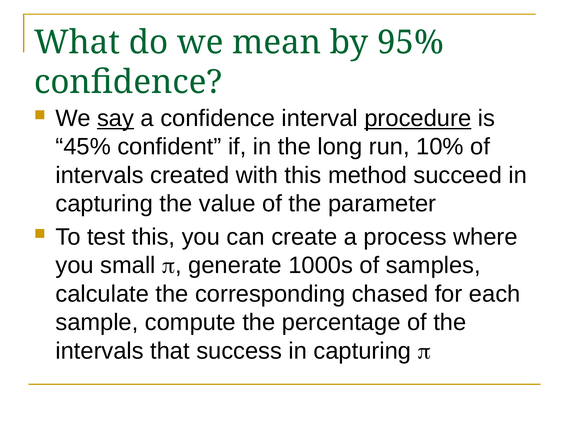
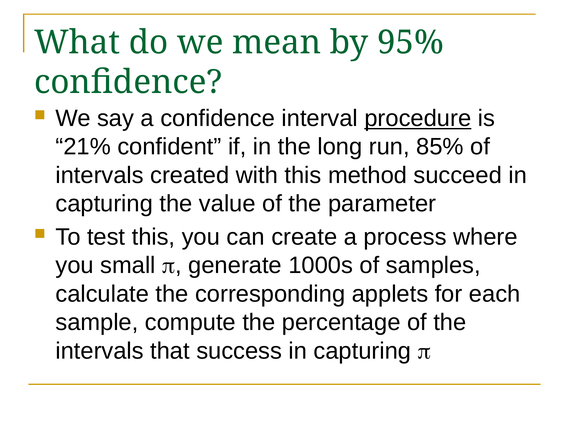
say underline: present -> none (116, 118)
45%: 45% -> 21% (83, 147)
10%: 10% -> 85% (440, 147)
chased: chased -> applets (390, 294)
